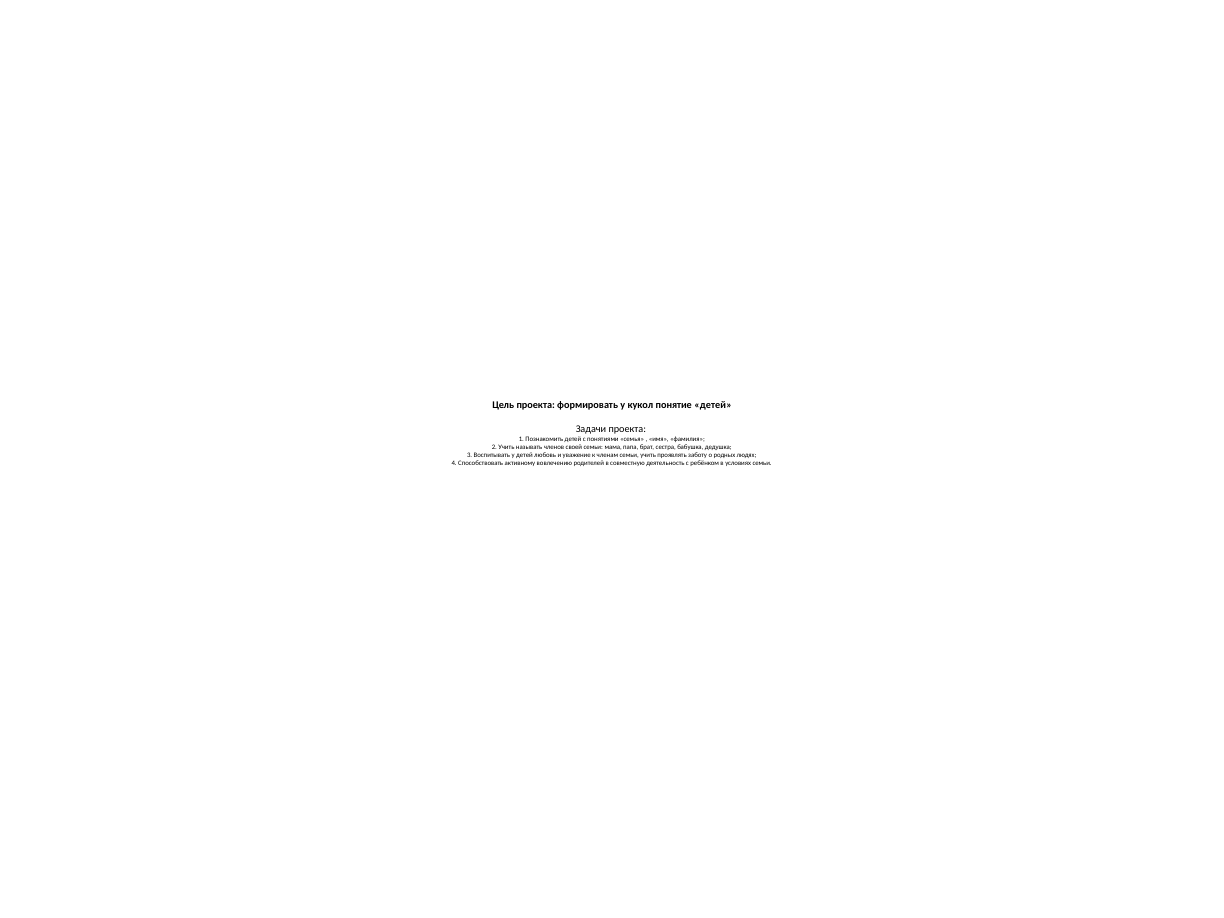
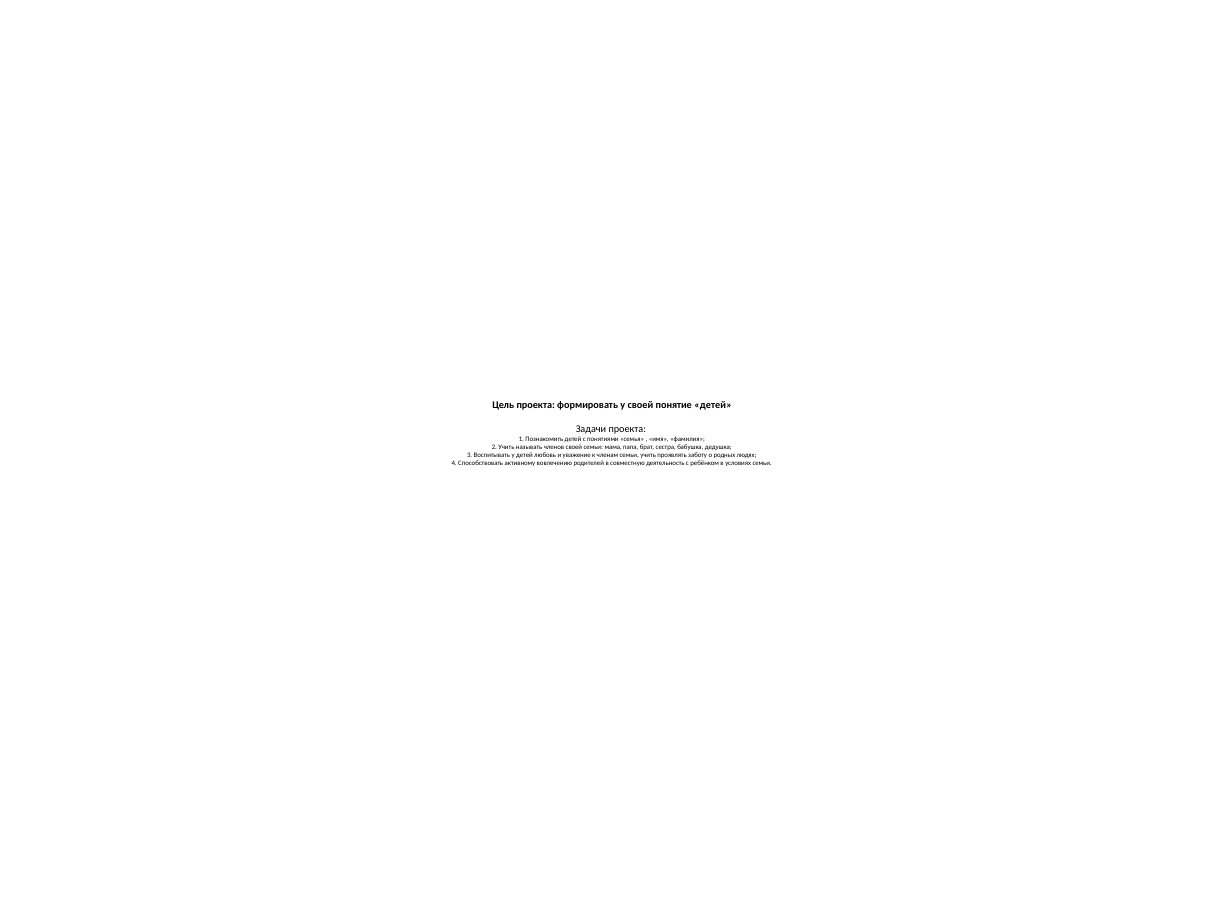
у кукол: кукол -> своей (640, 405)
